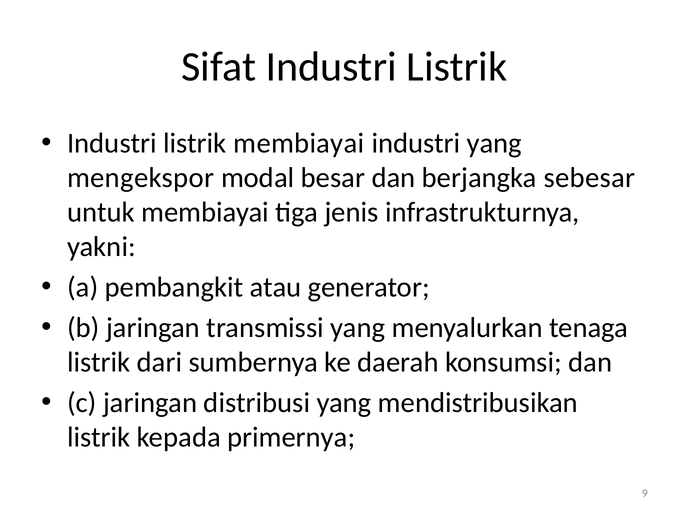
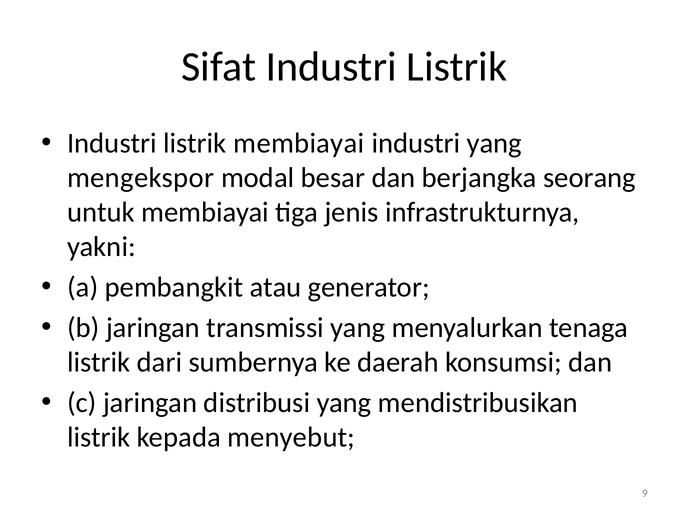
sebesar: sebesar -> seorang (589, 178)
primernya: primernya -> menyebut (291, 437)
